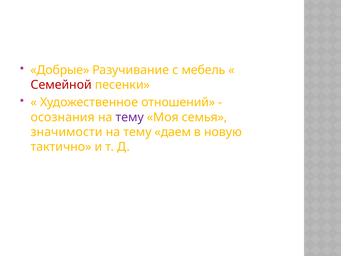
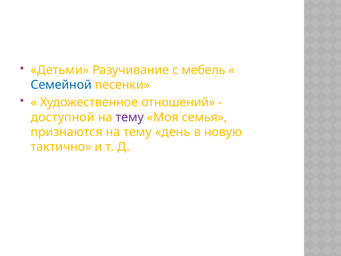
Добрые: Добрые -> Детьми (60, 70)
Семейной colour: red -> blue (61, 85)
осознания: осознания -> доступной (63, 117)
значимости: значимости -> признаются (67, 132)
даем: даем -> день (173, 132)
